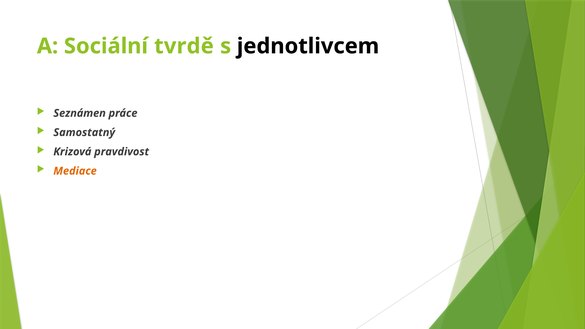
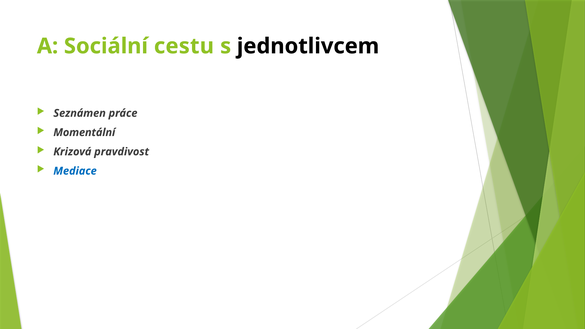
tvrdě: tvrdě -> cestu (184, 46)
Samostatný: Samostatný -> Momentální (84, 132)
Mediace colour: orange -> blue (75, 171)
